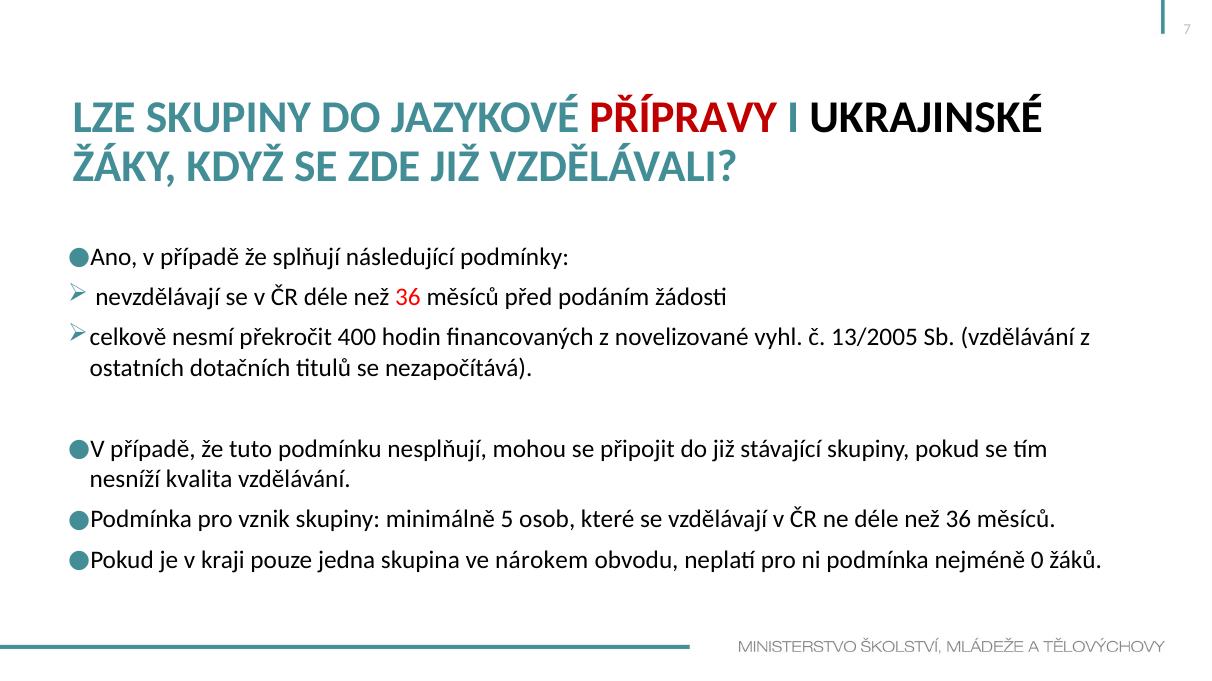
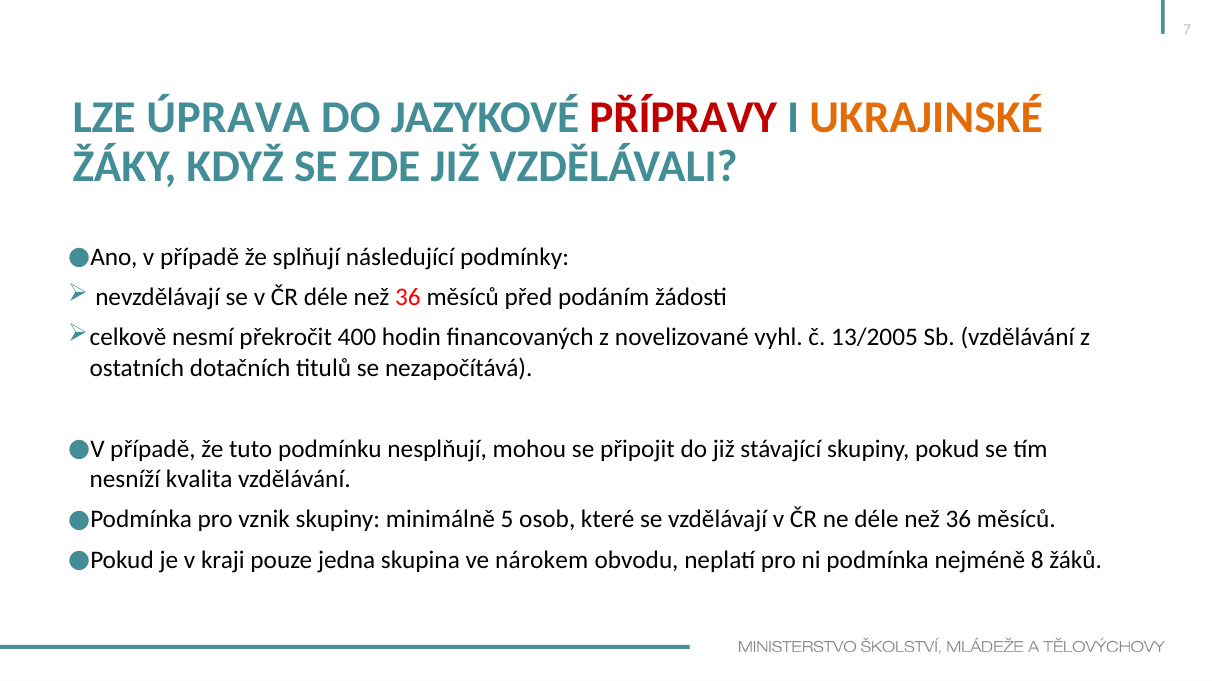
LZE SKUPINY: SKUPINY -> ÚPRAVA (228, 117)
UKRAJINSKÉ colour: black -> orange (926, 117)
0: 0 -> 8 (1037, 560)
